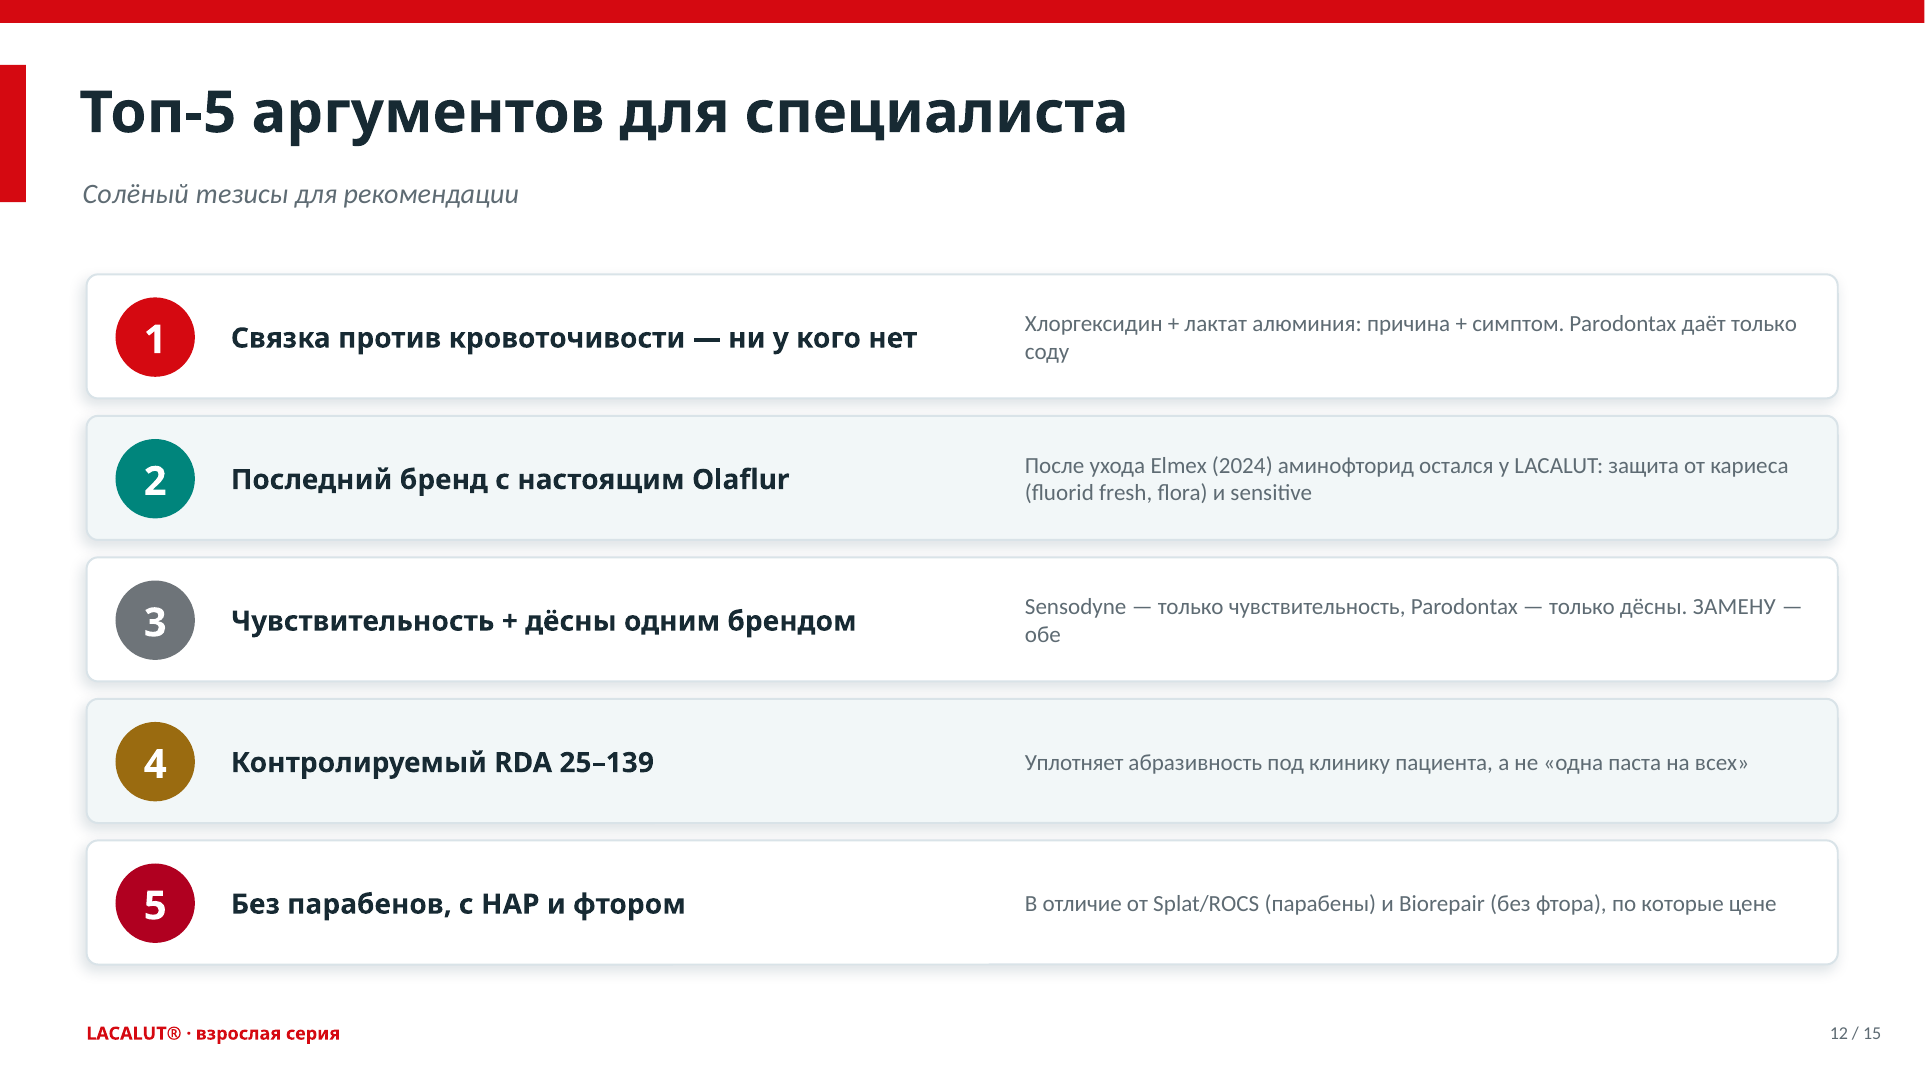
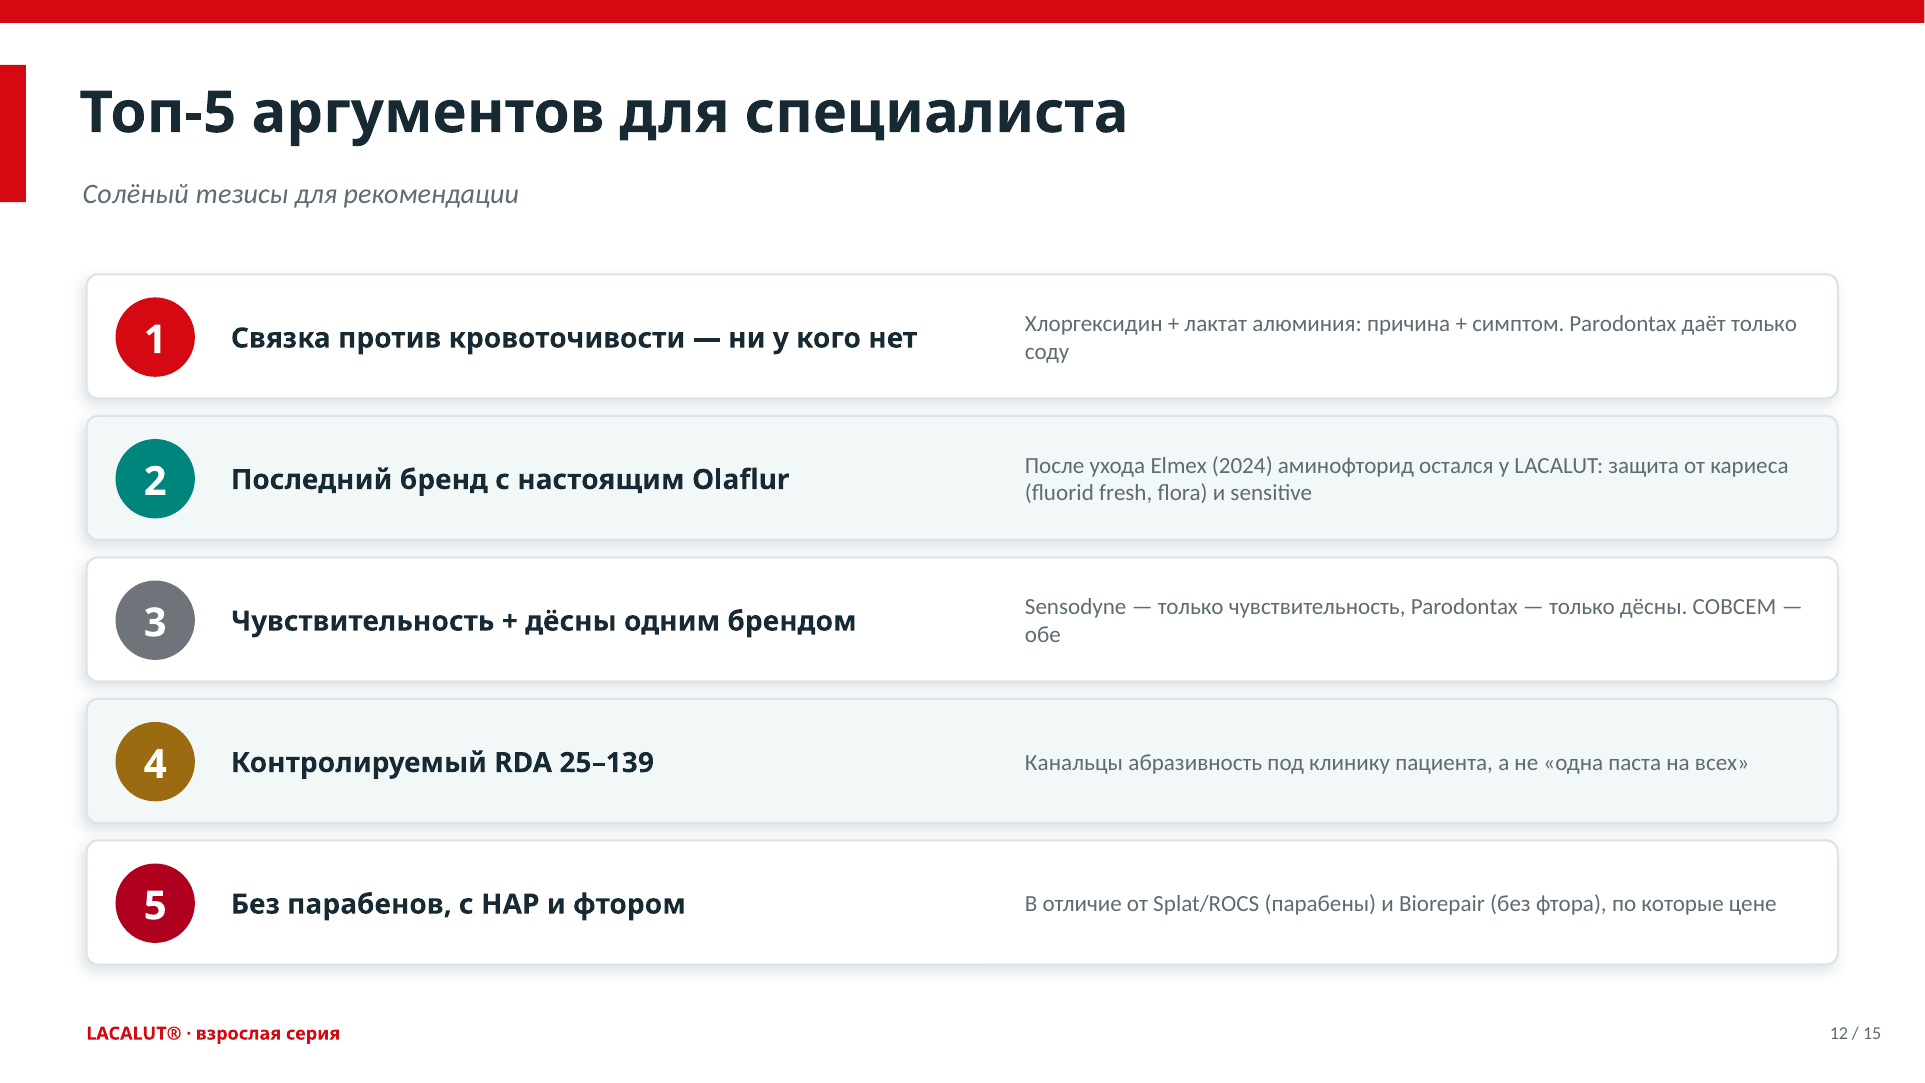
ЗАМЕНУ: ЗАМЕНУ -> СОВСЕМ (1734, 607)
Уплотняет: Уплотняет -> Канальцы (1074, 762)
